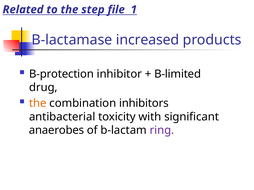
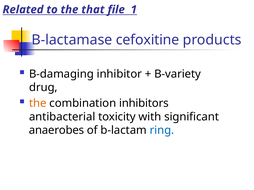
step: step -> that (93, 10)
increased: increased -> cefoxitine (148, 40)
B-protection: B-protection -> B-damaging (61, 74)
B-limited: B-limited -> B-variety (178, 74)
ring colour: purple -> blue (162, 131)
